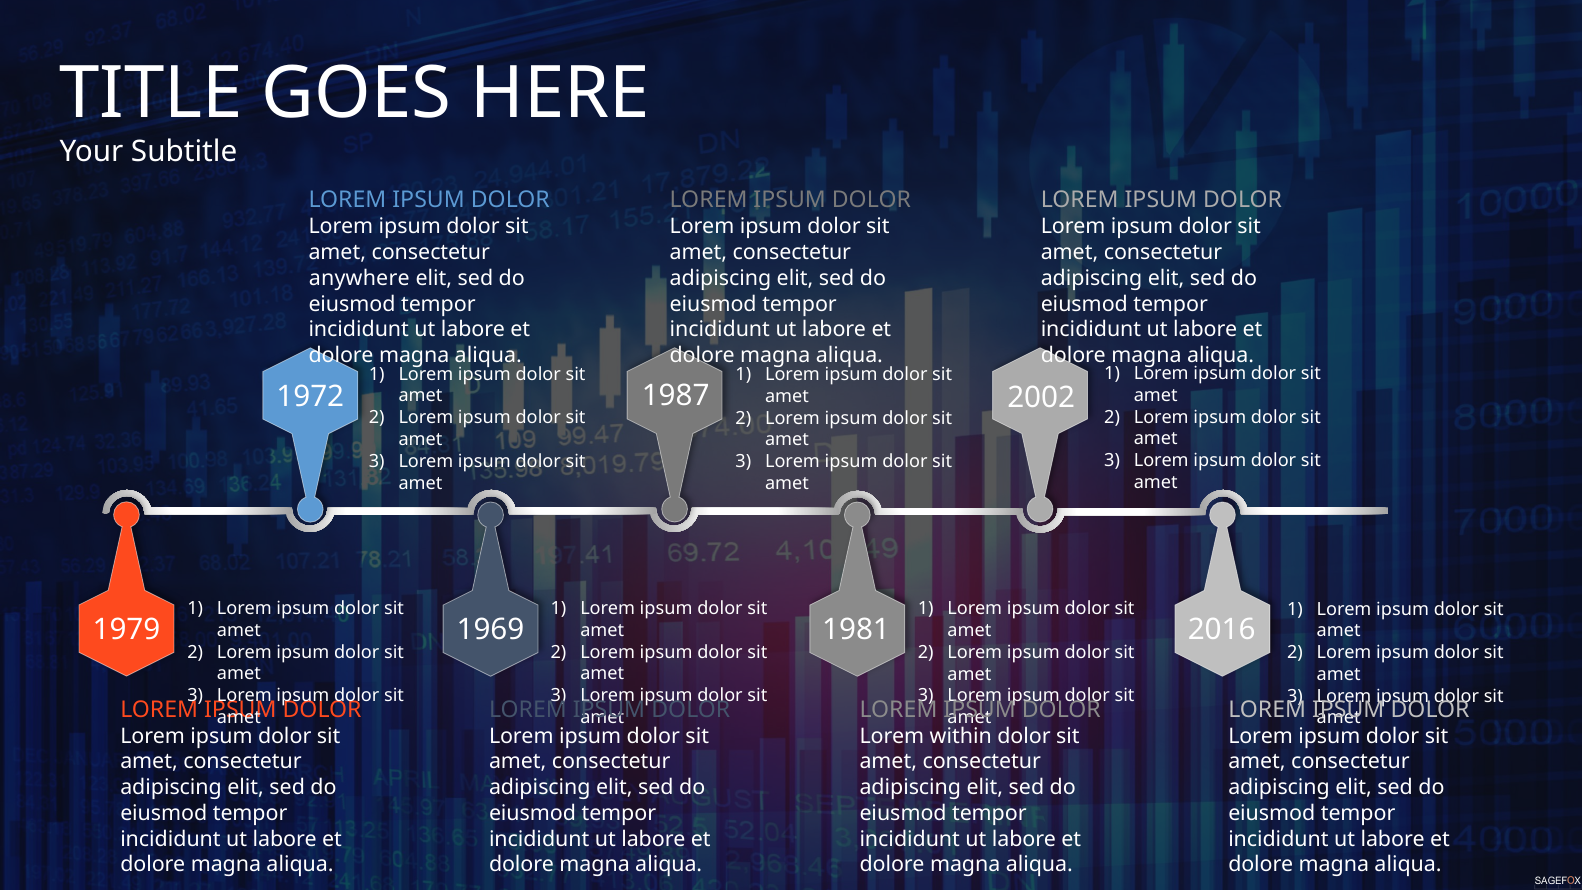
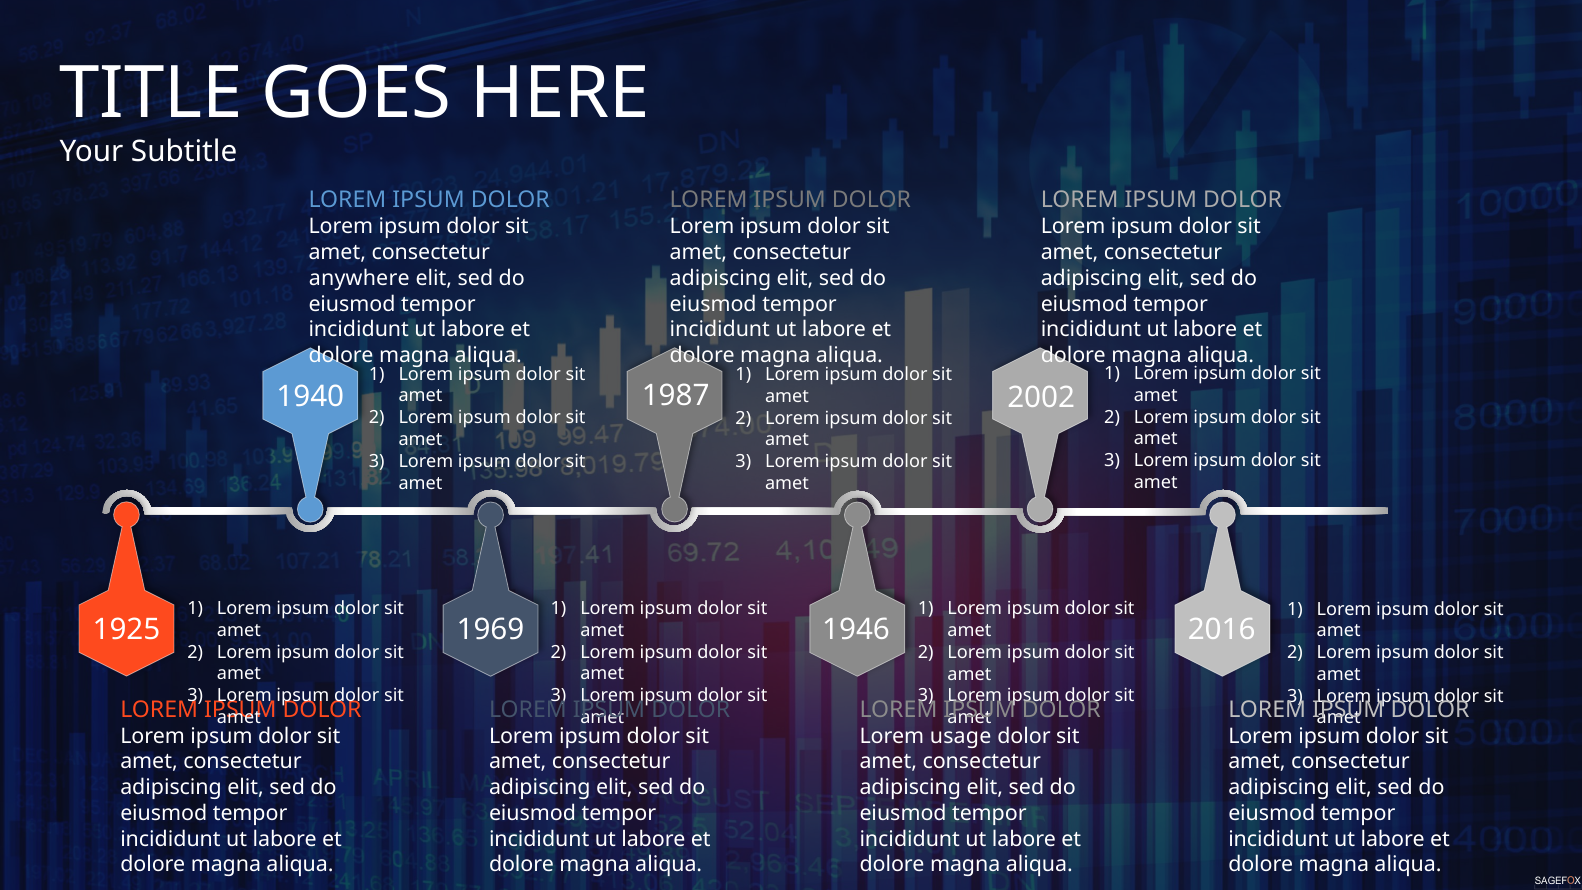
1972: 1972 -> 1940 (310, 397)
1979: 1979 -> 1925 (126, 630)
1981: 1981 -> 1946 (856, 630)
within: within -> usage (961, 736)
